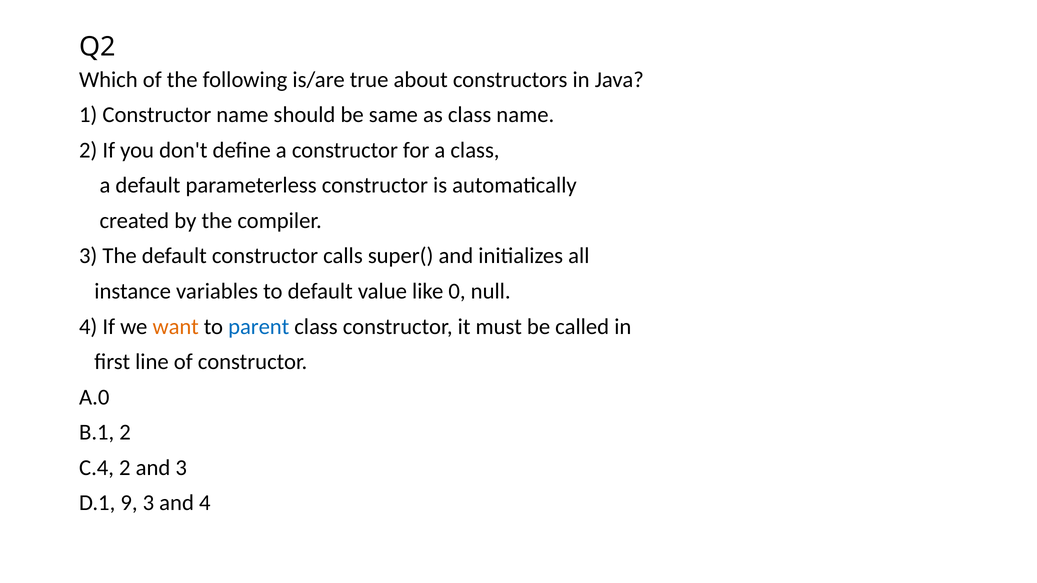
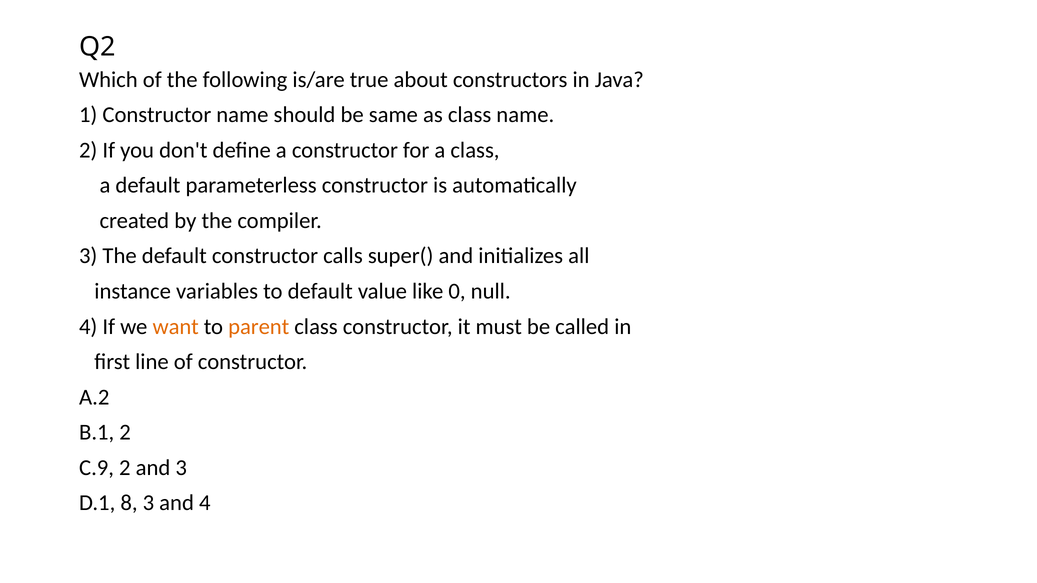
parent colour: blue -> orange (259, 327)
A.0: A.0 -> A.2 (94, 397)
C.4: C.4 -> C.9 (97, 468)
9: 9 -> 8 (129, 503)
